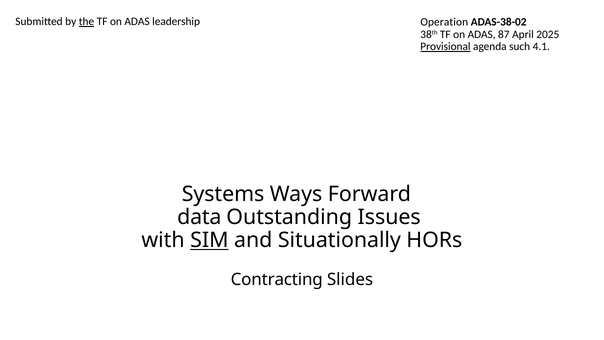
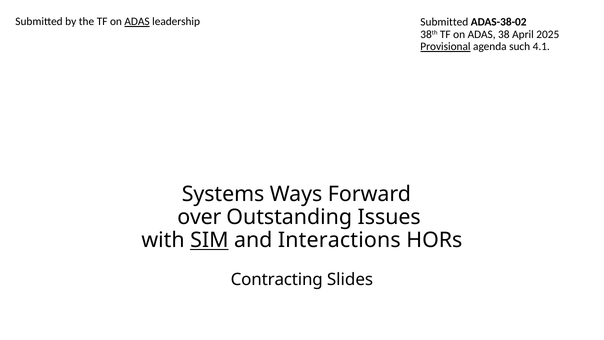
the underline: present -> none (86, 22)
ADAS underline: none -> present (137, 22)
leadership Operation: Operation -> Submitted (444, 22)
87: 87 -> 38 (504, 34)
data: data -> over (199, 217)
Situationally: Situationally -> Interactions (339, 240)
